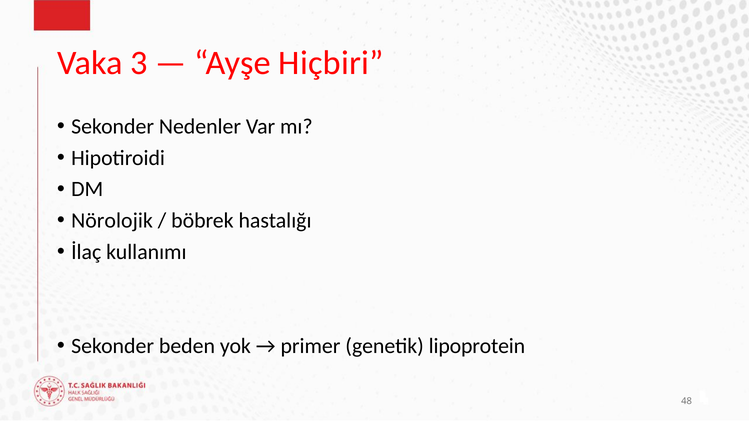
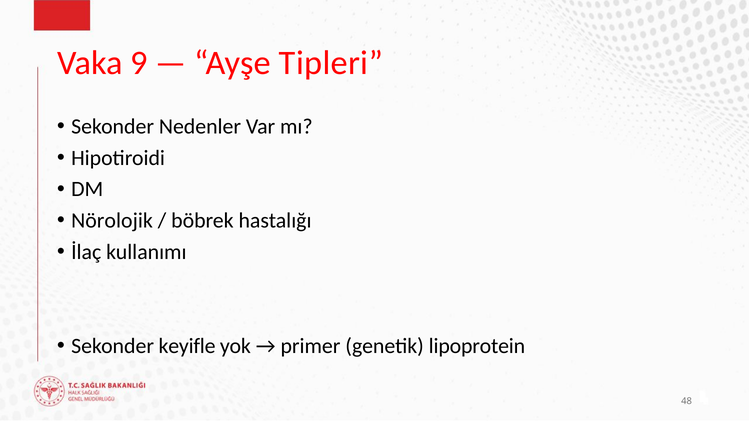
3: 3 -> 9 (139, 63)
Hiçbiri: Hiçbiri -> Tipleri (331, 63)
beden: beden -> keyifle (187, 346)
